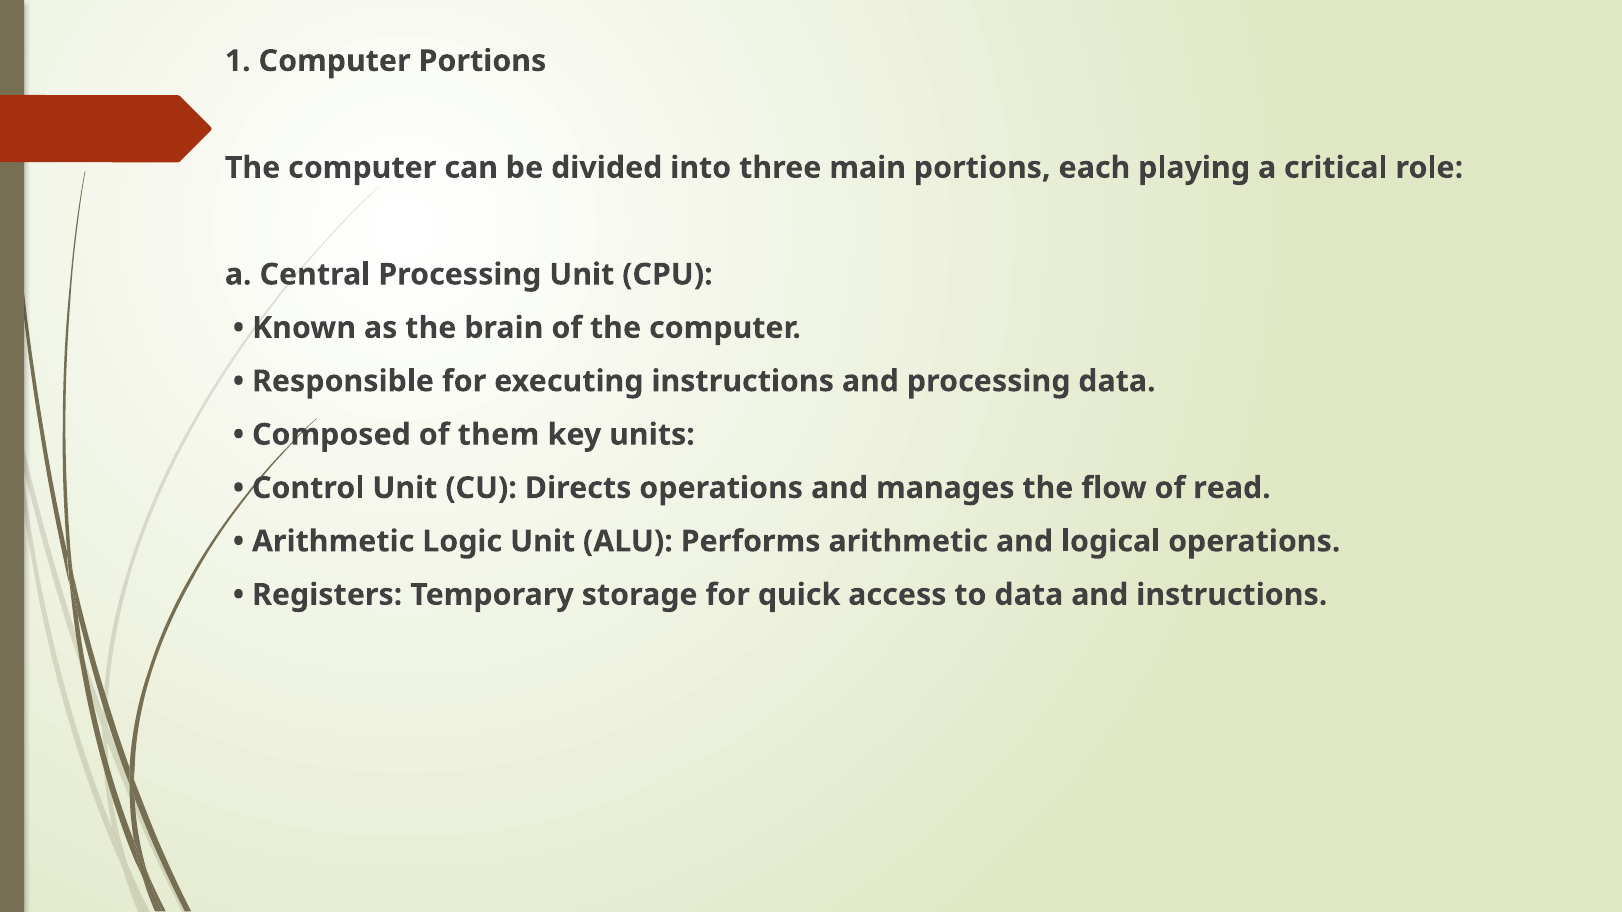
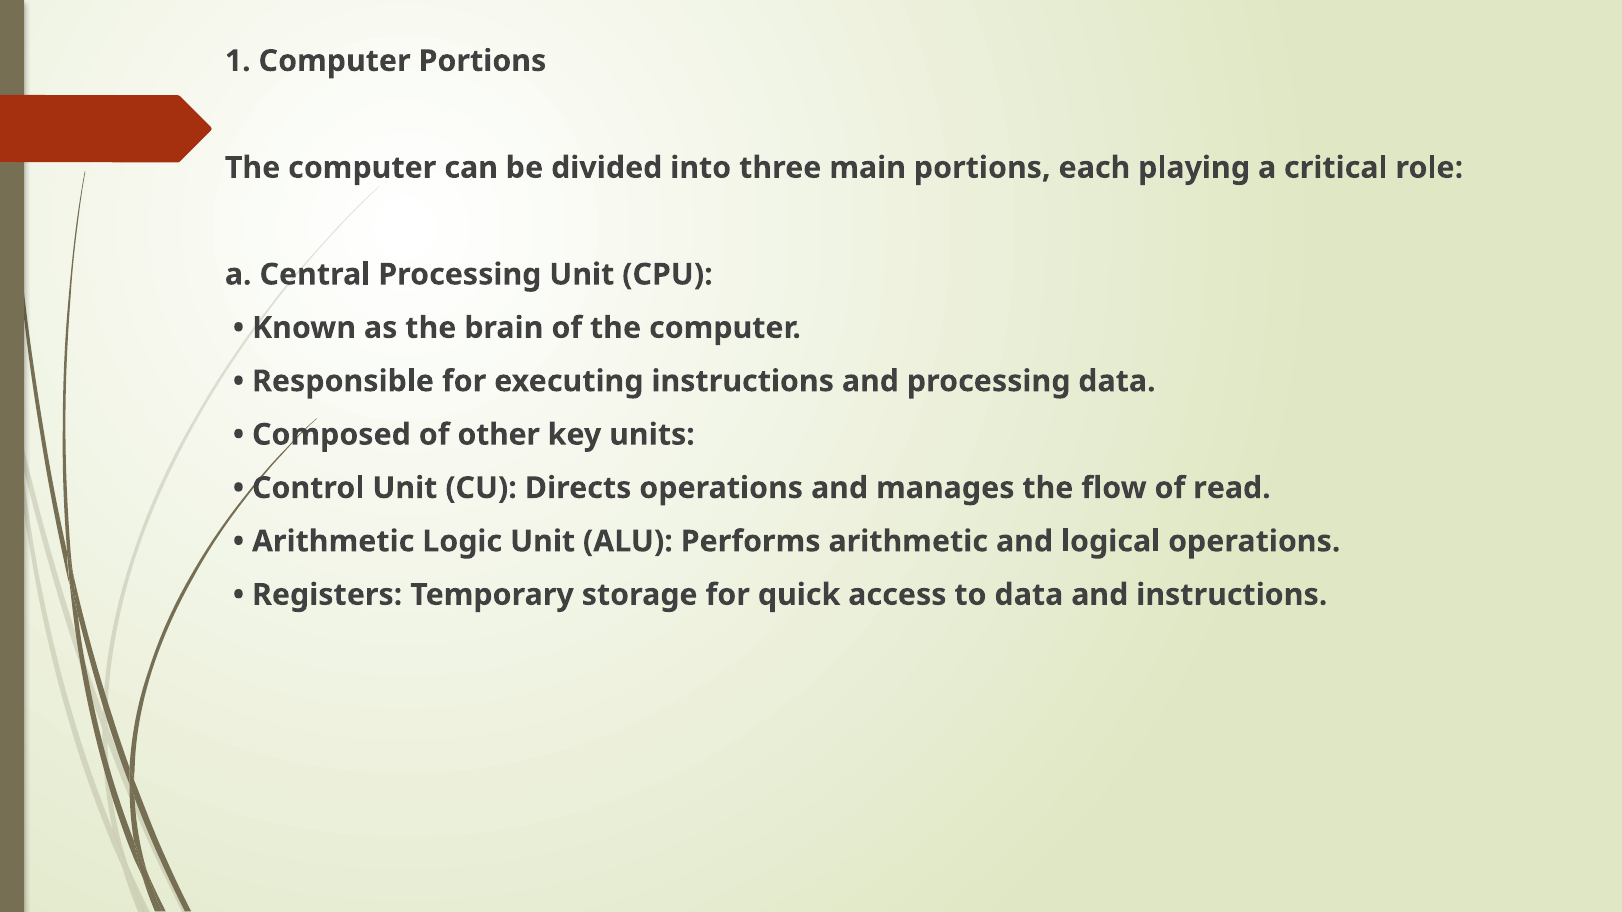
them: them -> other (499, 435)
